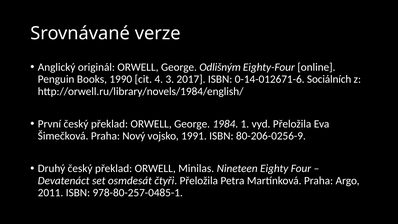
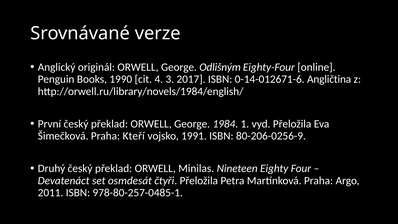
Sociálních: Sociálních -> Angličtina (329, 79)
Nový: Nový -> Kteří (134, 136)
